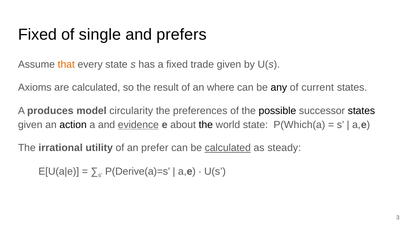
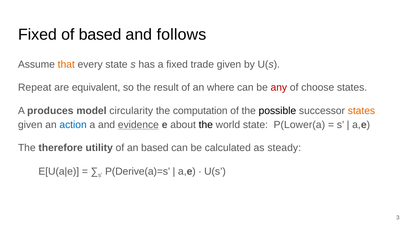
of single: single -> based (100, 35)
prefers: prefers -> follows (181, 35)
Axioms: Axioms -> Repeat (35, 88)
are calculated: calculated -> equivalent (96, 88)
any colour: black -> red (279, 88)
current: current -> choose (318, 88)
preferences: preferences -> computation (200, 111)
states colour: black -> orange (361, 111)
action colour: black -> blue (73, 125)
P(Which(a: P(Which(a -> P(Lower(a (299, 125)
irrational: irrational -> therefore (61, 148)
an prefer: prefer -> based (155, 148)
calculated underline: present -> none (228, 148)
